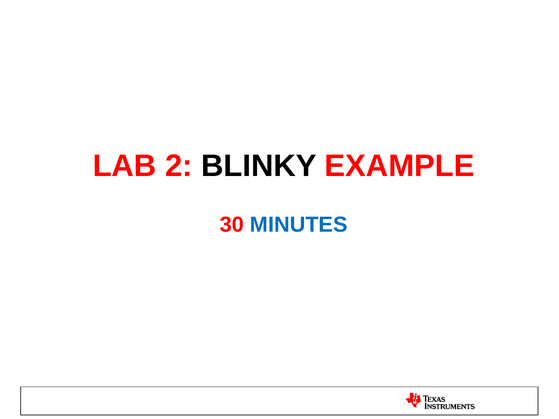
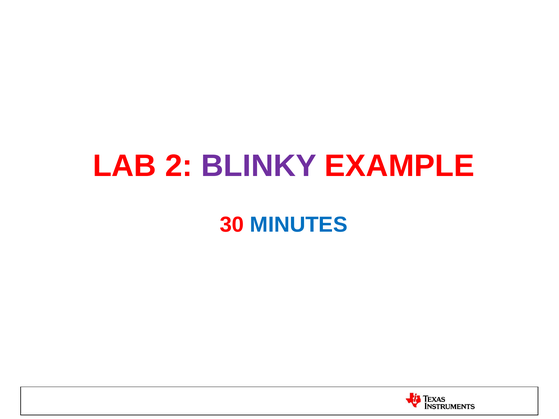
BLINKY colour: black -> purple (259, 166)
